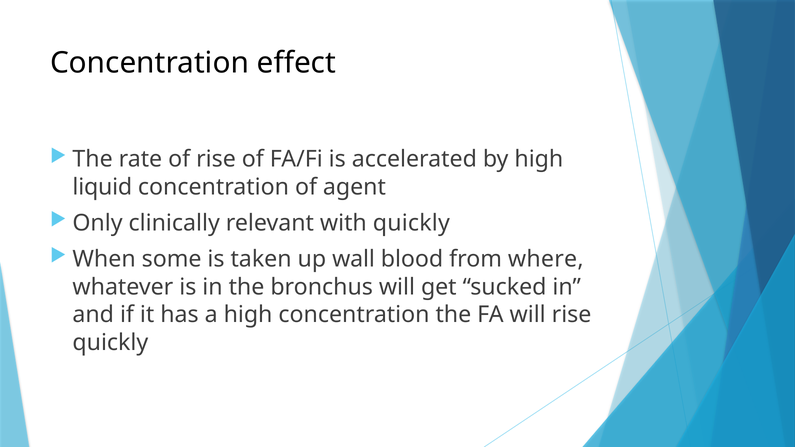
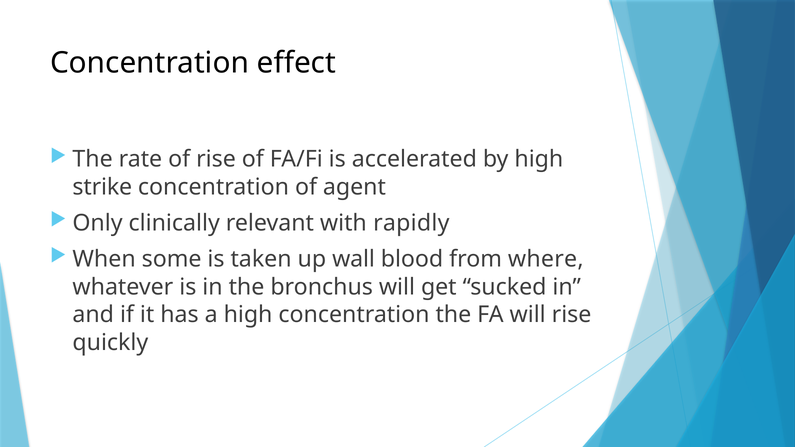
liquid: liquid -> strike (102, 187)
with quickly: quickly -> rapidly (411, 223)
